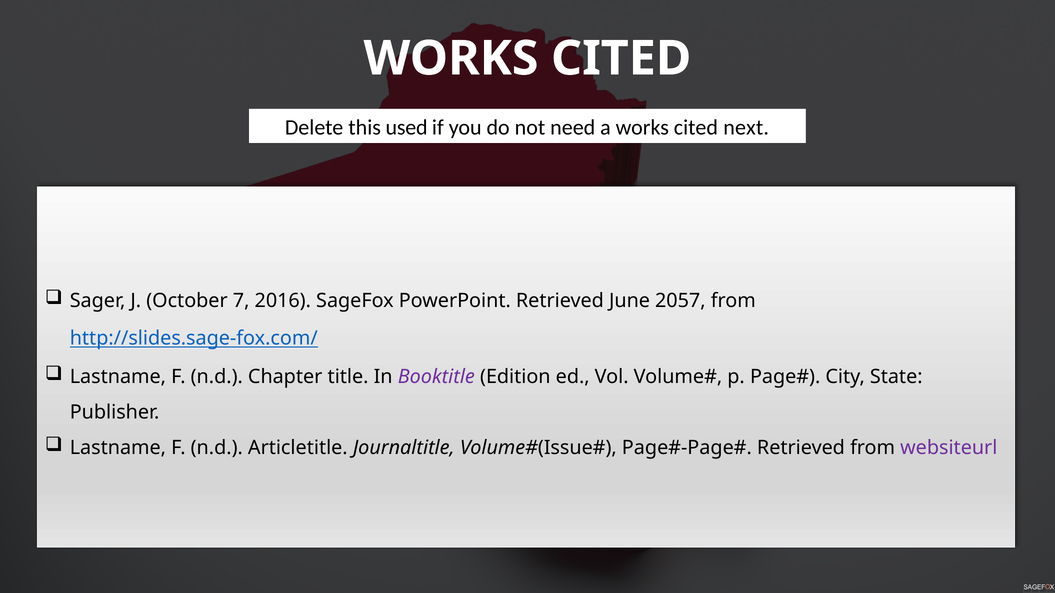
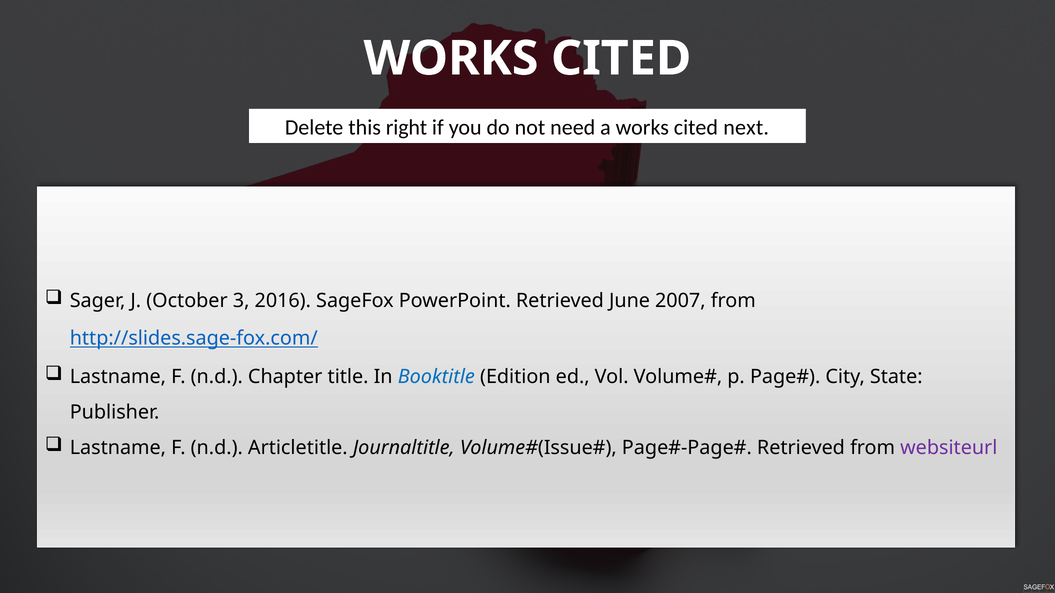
used: used -> right (407, 128)
7: 7 -> 3 (241, 301)
2057: 2057 -> 2007 (680, 301)
Booktitle colour: purple -> blue (436, 377)
